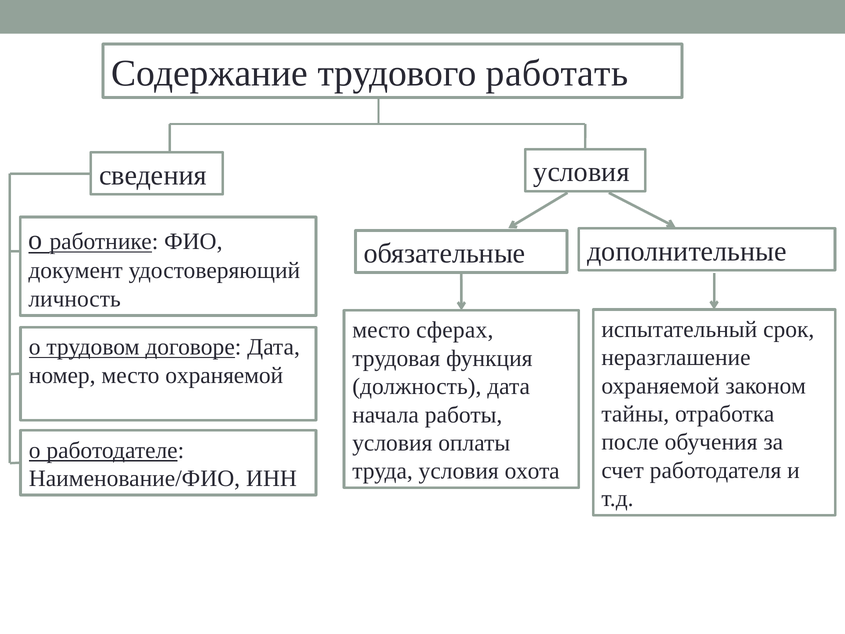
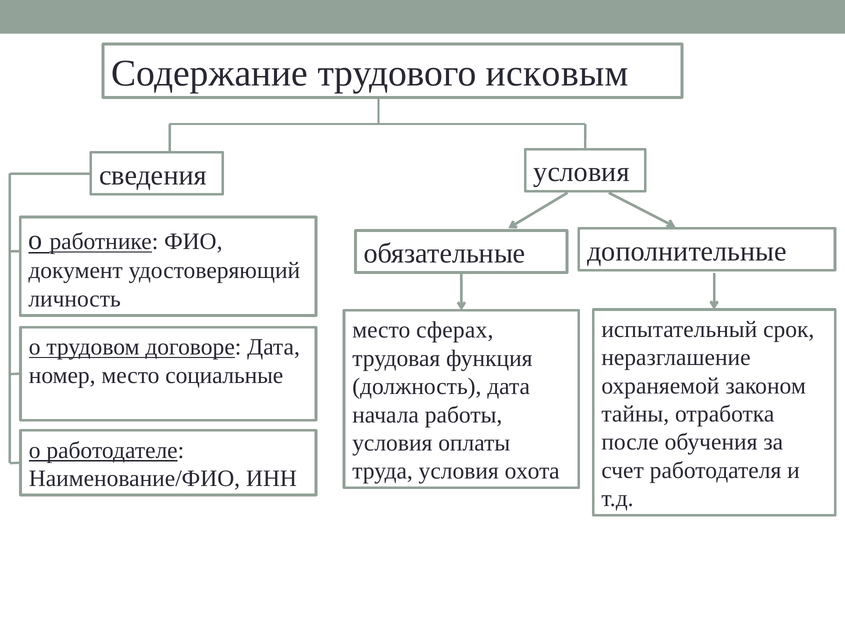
работать: работать -> исковым (557, 73)
место охраняемой: охраняемой -> социальные (224, 375)
